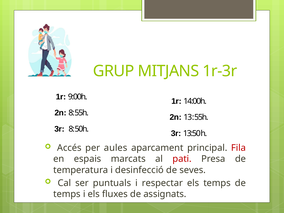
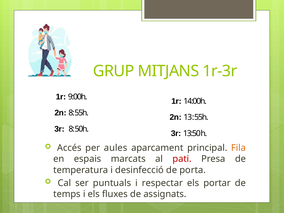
Fila colour: red -> orange (238, 148)
seves: seves -> porta (193, 170)
els temps: temps -> portar (217, 183)
